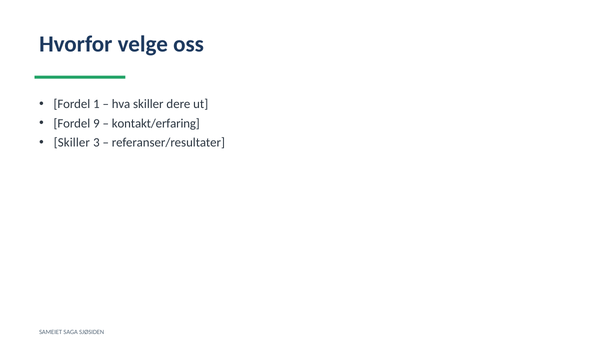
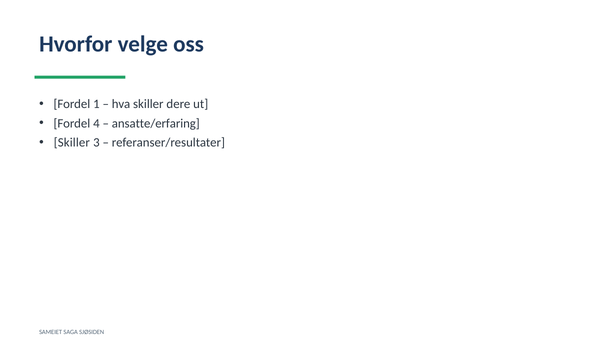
9: 9 -> 4 (96, 123)
kontakt/erfaring: kontakt/erfaring -> ansatte/erfaring (156, 123)
